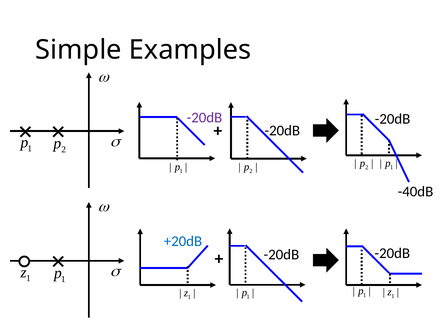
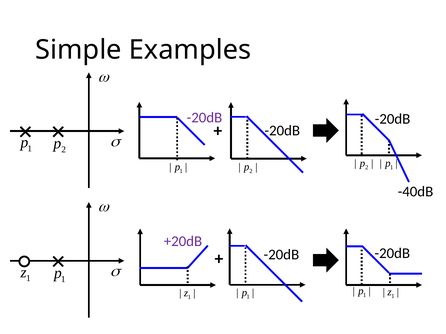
+20dB colour: blue -> purple (183, 242)
